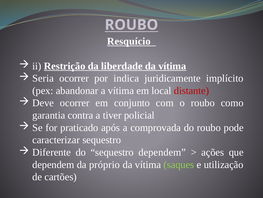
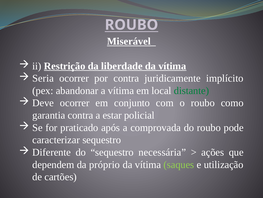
Resquício: Resquício -> Miserável (129, 41)
por indica: indica -> contra (126, 78)
distante colour: red -> green (191, 90)
tiver: tiver -> estar (112, 115)
sequestro dependem: dependem -> necessária (162, 152)
